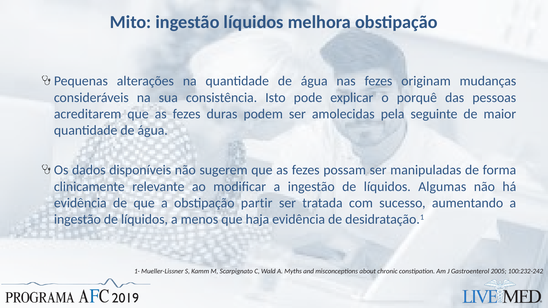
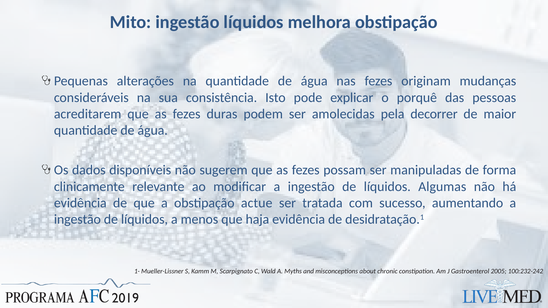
seguinte: seguinte -> decorrer (434, 114)
partir: partir -> actue (257, 203)
